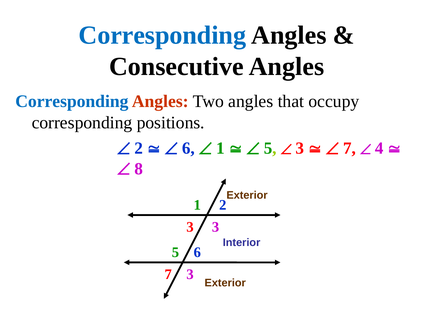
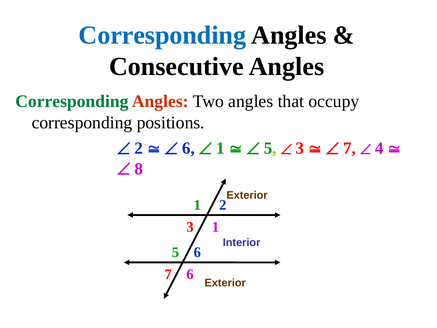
Corresponding colour: blue -> green (72, 101)
3 3: 3 -> 1 (216, 227)
7 3: 3 -> 6 (190, 274)
